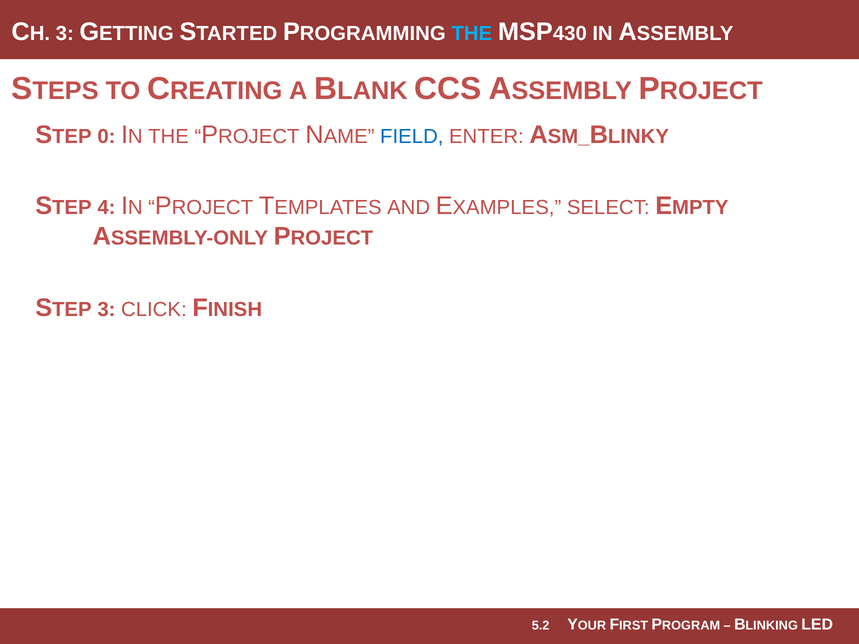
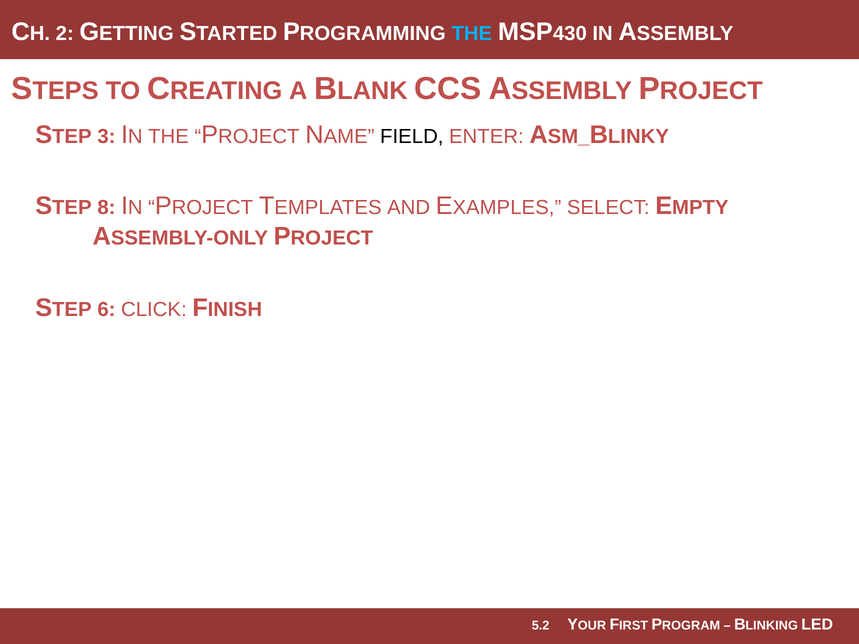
3: 3 -> 2 (65, 34)
0: 0 -> 3 (106, 137)
FIELD colour: blue -> black (412, 137)
4: 4 -> 8 (106, 208)
3: 3 -> 6 (106, 310)
